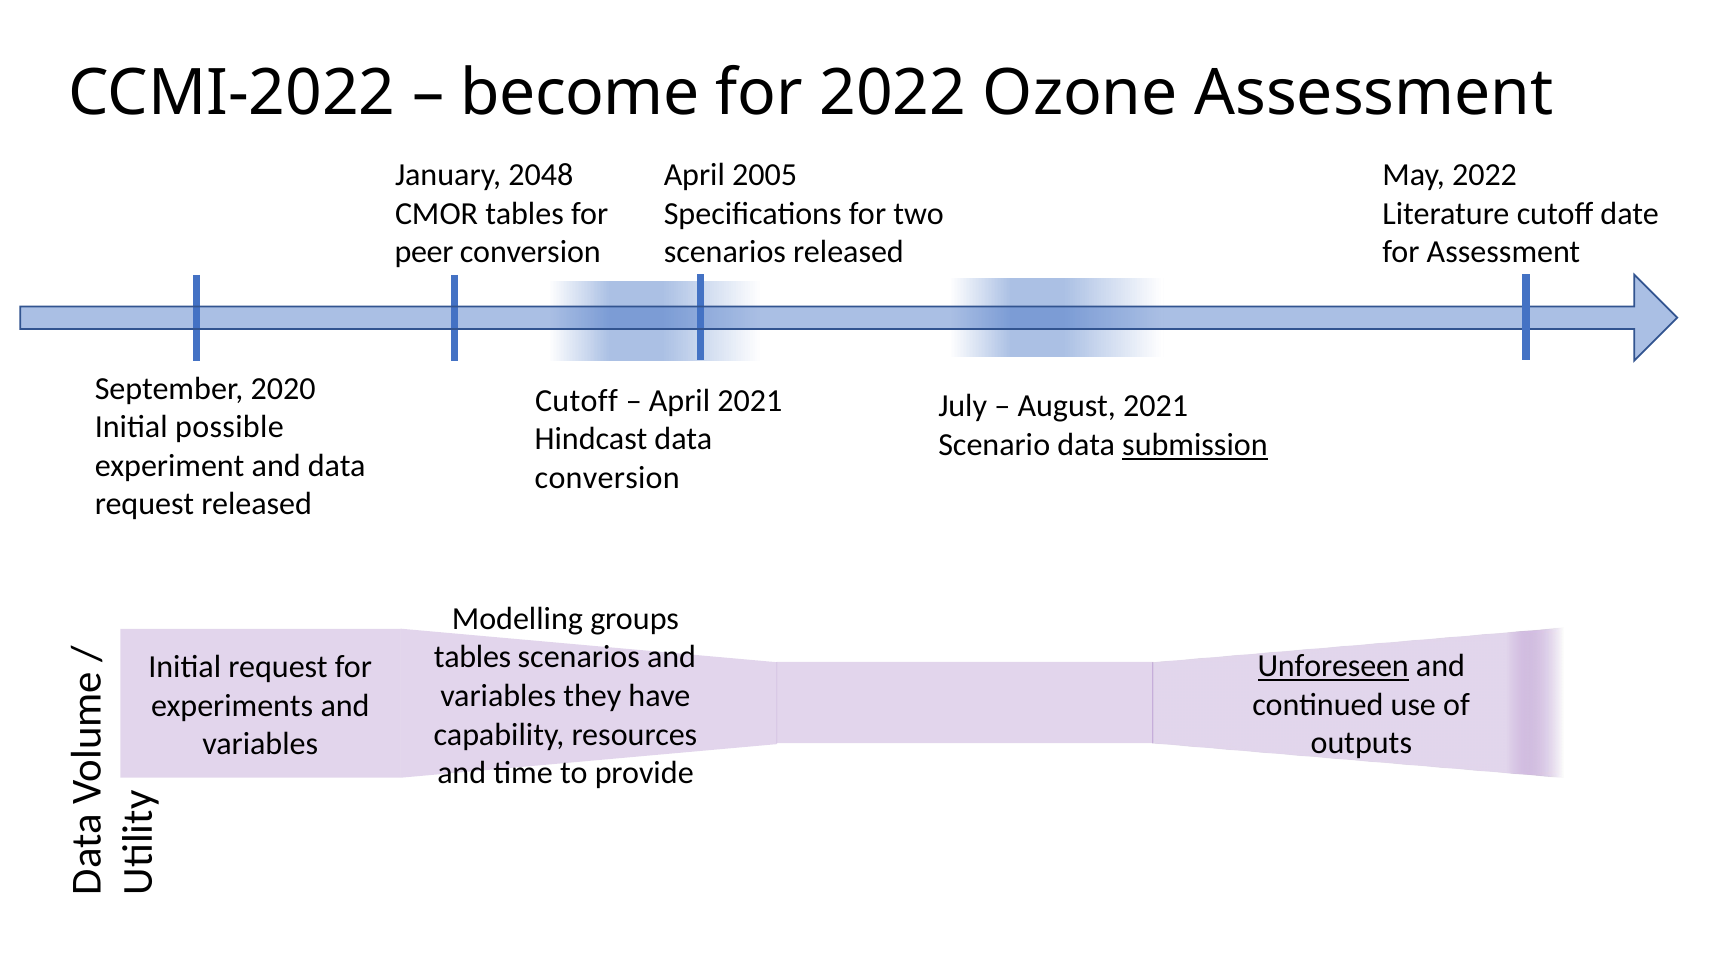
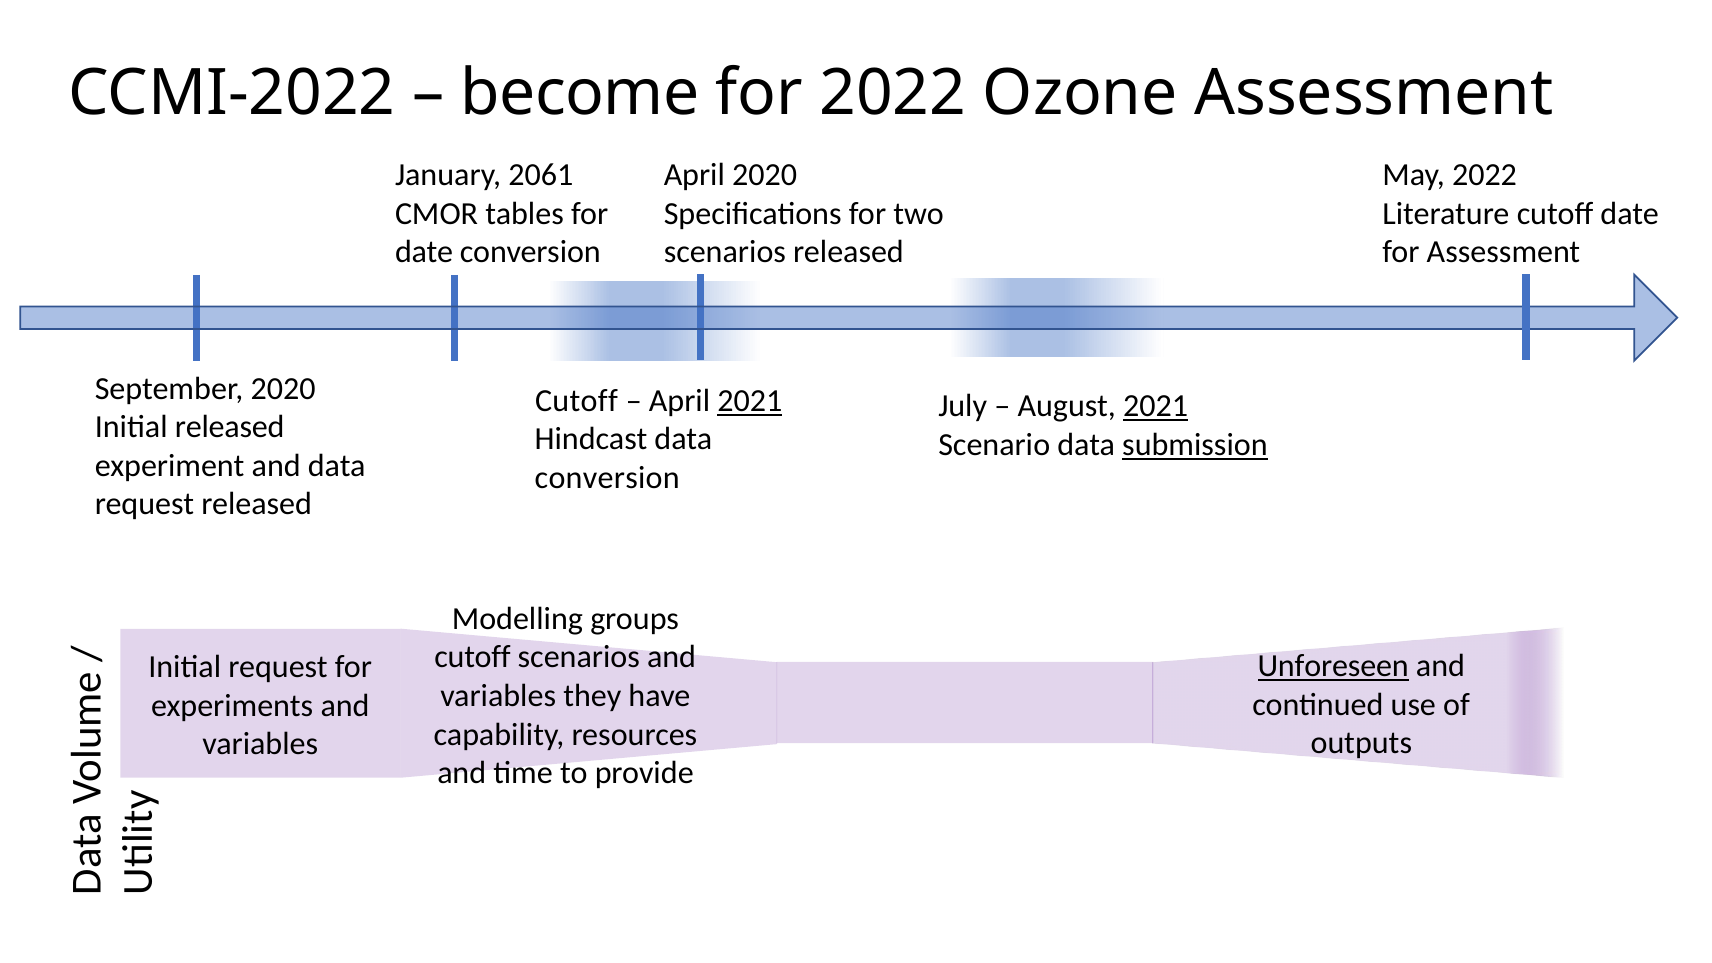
2048: 2048 -> 2061 (541, 175)
April 2005: 2005 -> 2020 (765, 175)
peer: peer -> date (424, 252)
2021 underline: none -> present (750, 401)
2021 underline: none -> present (1156, 406)
Initial possible: possible -> released (230, 427)
tables: tables -> cutoff (473, 657)
